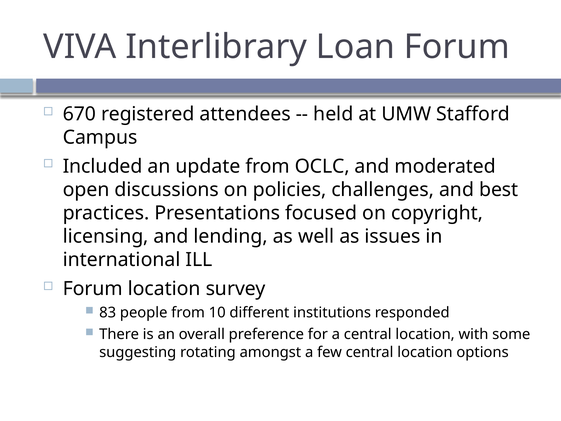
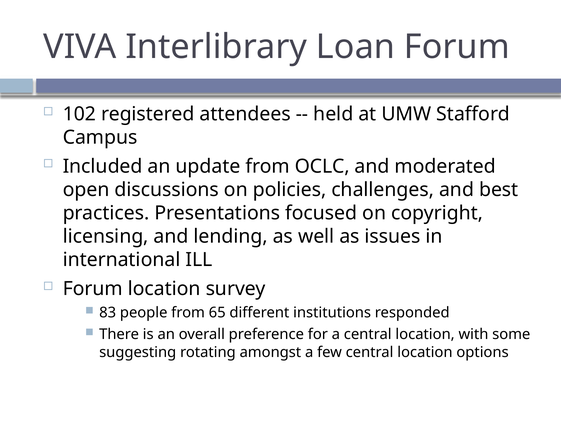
670: 670 -> 102 (79, 114)
10: 10 -> 65 (217, 313)
